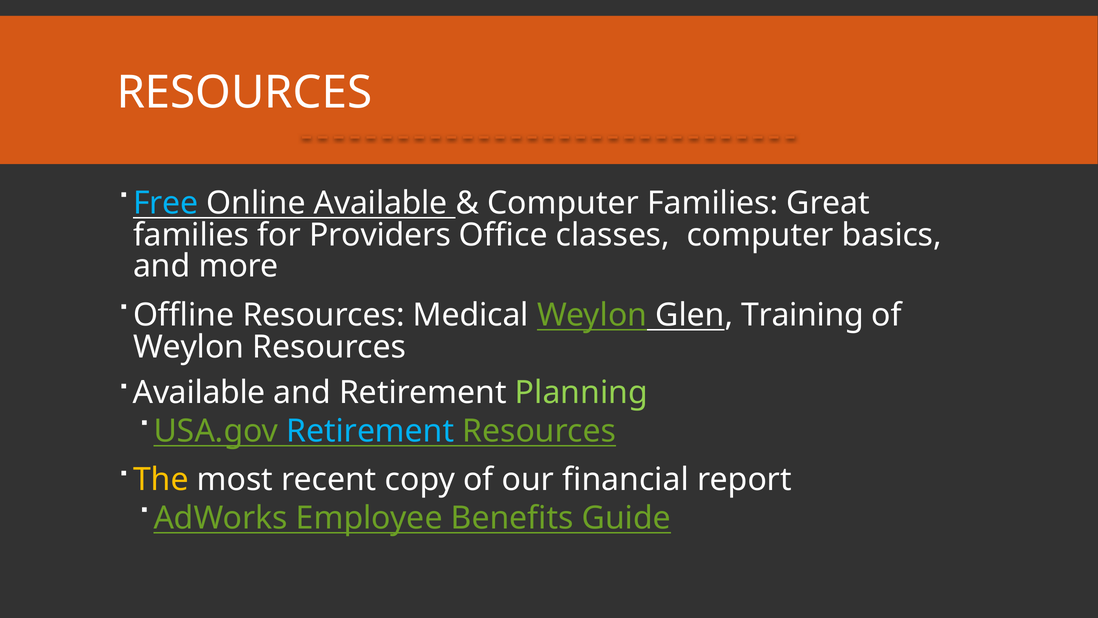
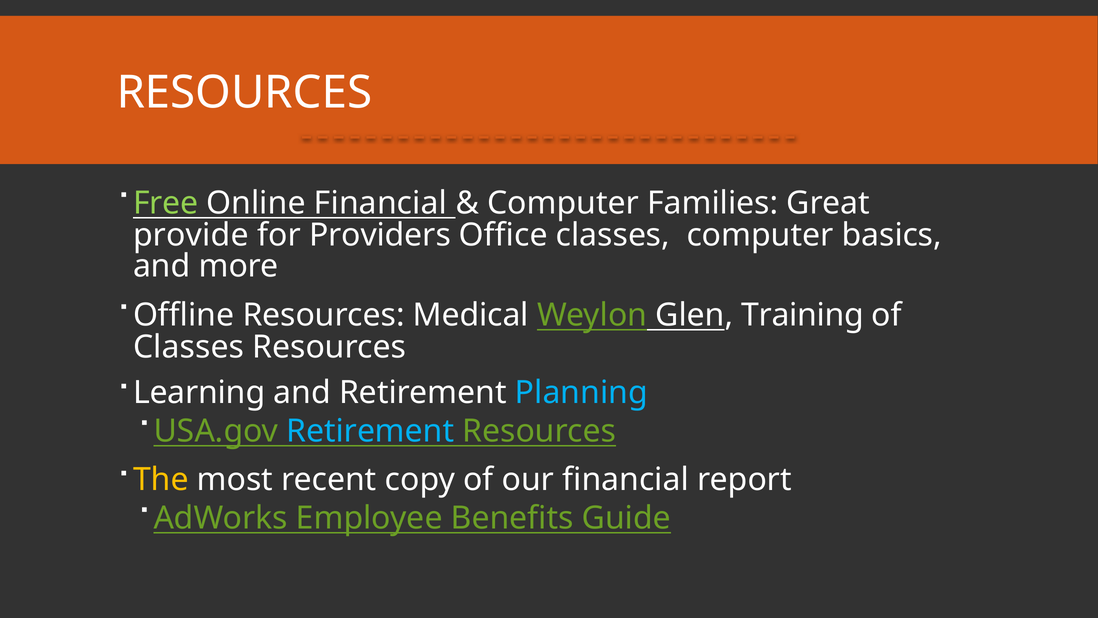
Free colour: light blue -> light green (166, 203)
Online Available: Available -> Financial (381, 203)
families: families -> provide (191, 235)
Weylon: Weylon -> Classes (189, 347)
Available: Available -> Learning (199, 392)
Planning colour: light green -> light blue (581, 392)
